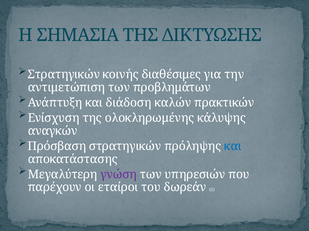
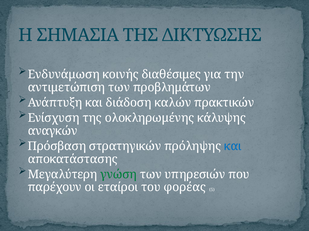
Στρατηγικών: Στρατηγικών -> Ενδυνάμωση (64, 75)
γνώση colour: purple -> green (119, 175)
δωρεάν: δωρεάν -> φορέας (185, 188)
